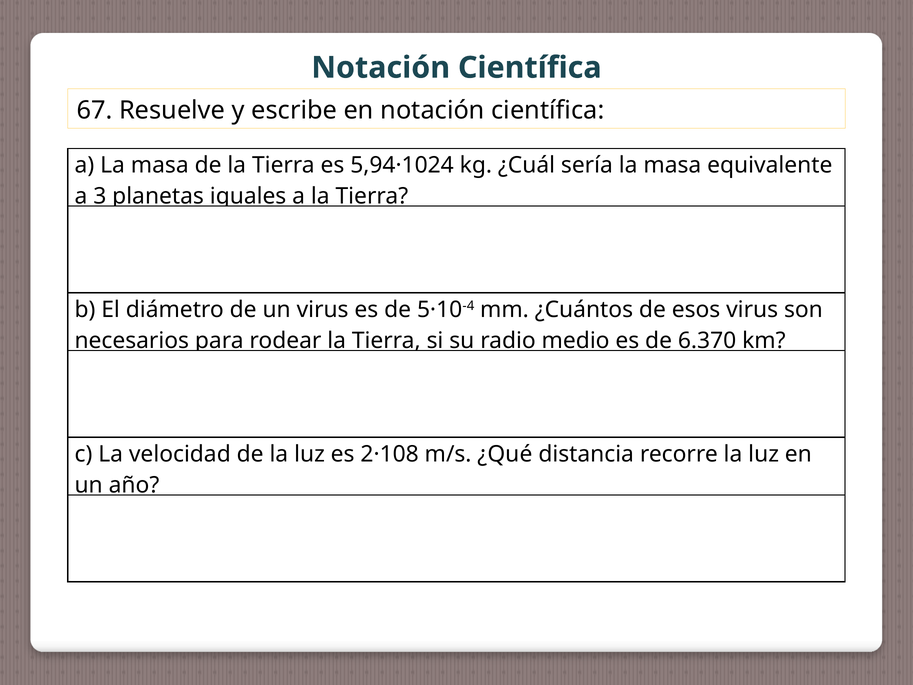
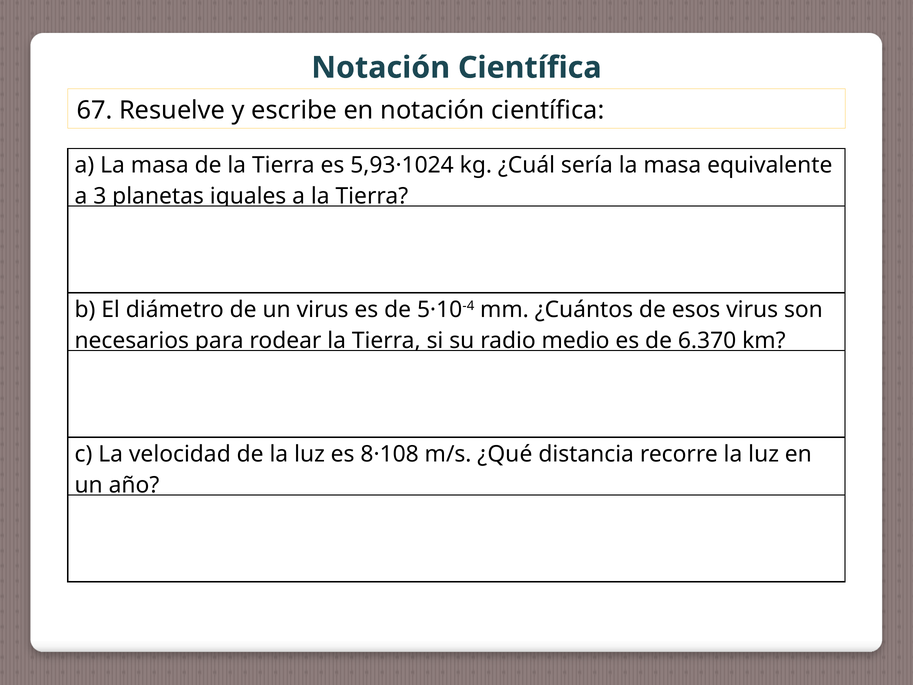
5,94·1024: 5,94·1024 -> 5,93·1024 (402, 165)
2·108: 2·108 -> 8·108 (390, 454)
